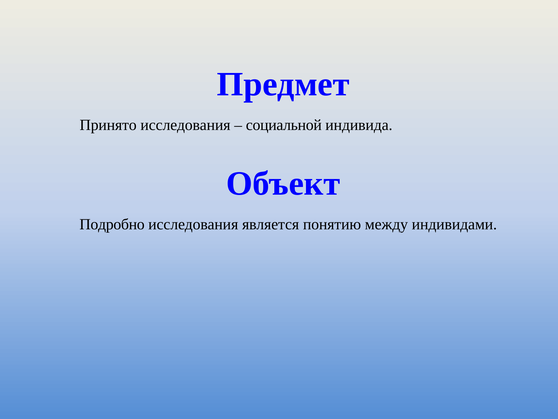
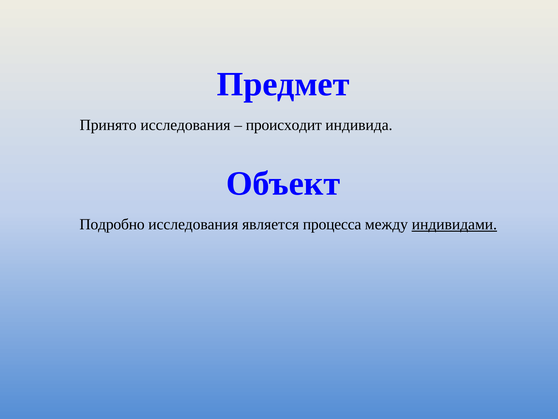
социальной: социальной -> происходит (284, 125)
понятию: понятию -> процесса (332, 224)
индивидами underline: none -> present (454, 224)
